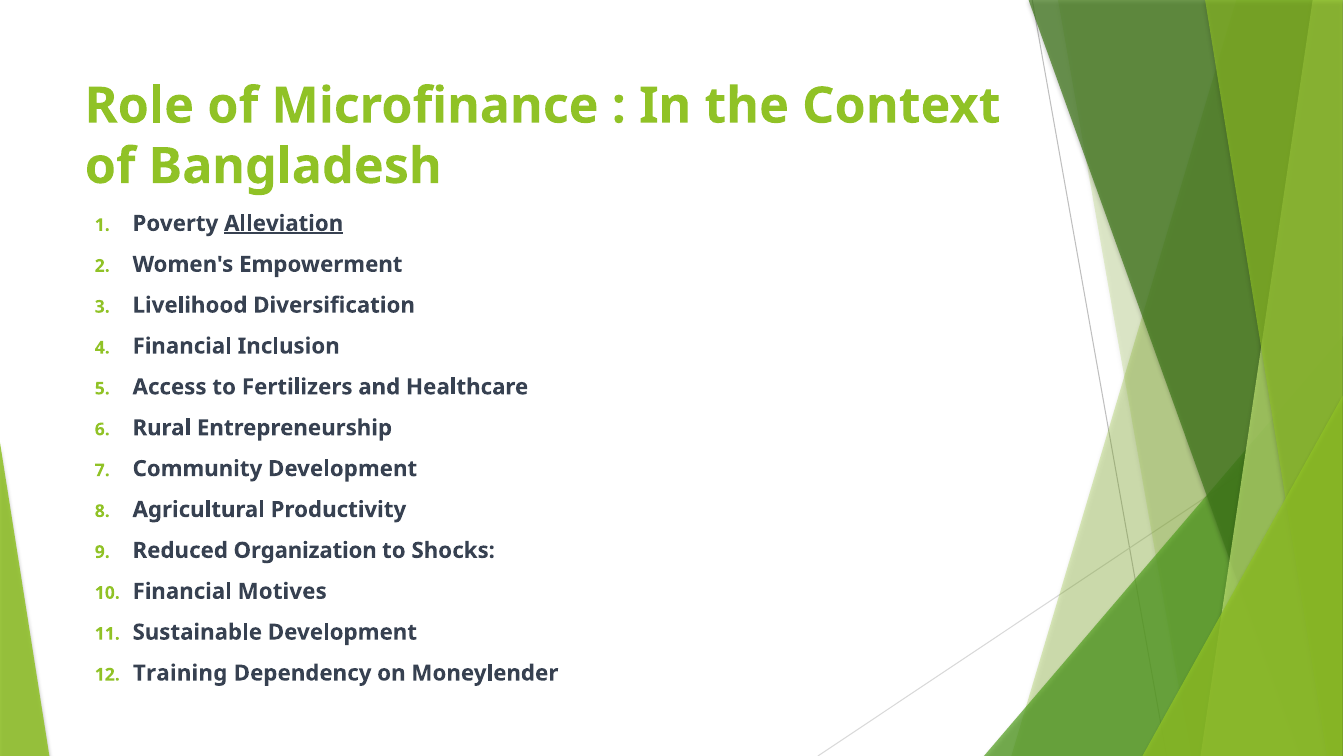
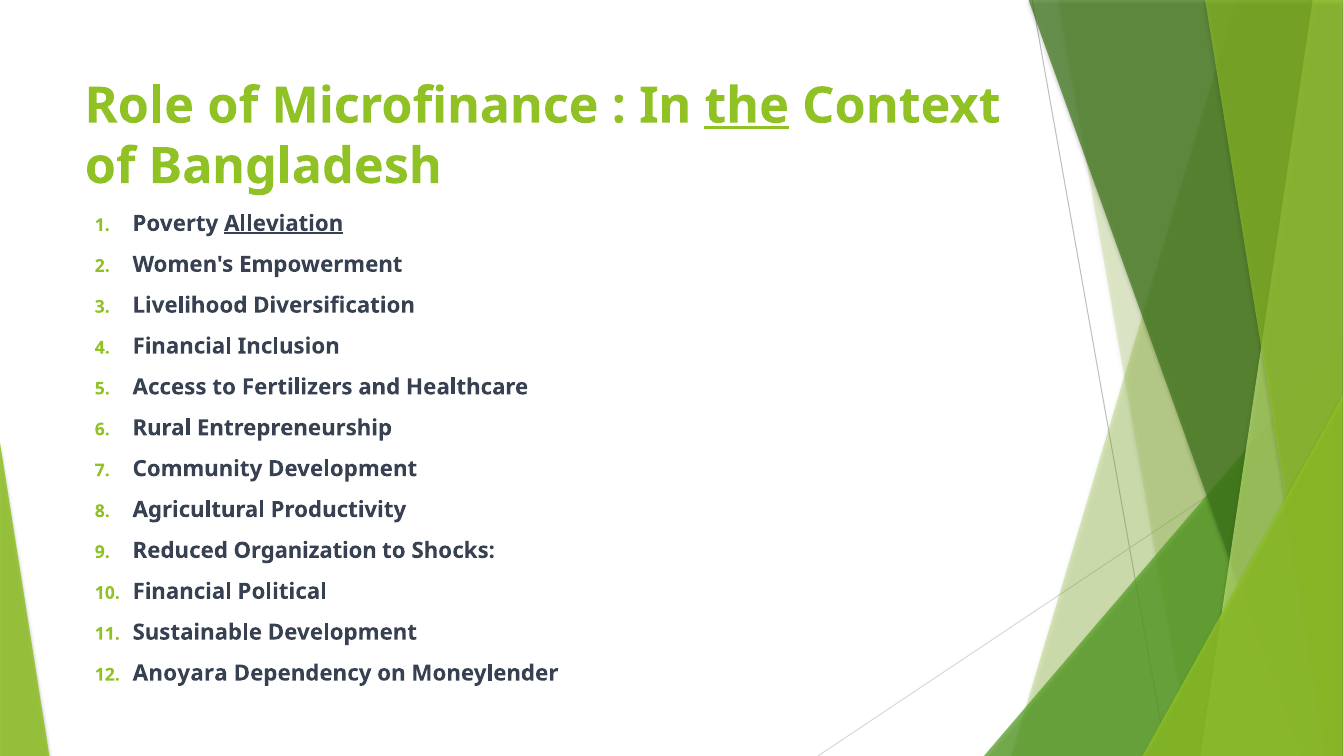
the underline: none -> present (747, 106)
Motives: Motives -> Political (282, 591)
Training: Training -> Anoyara (180, 673)
